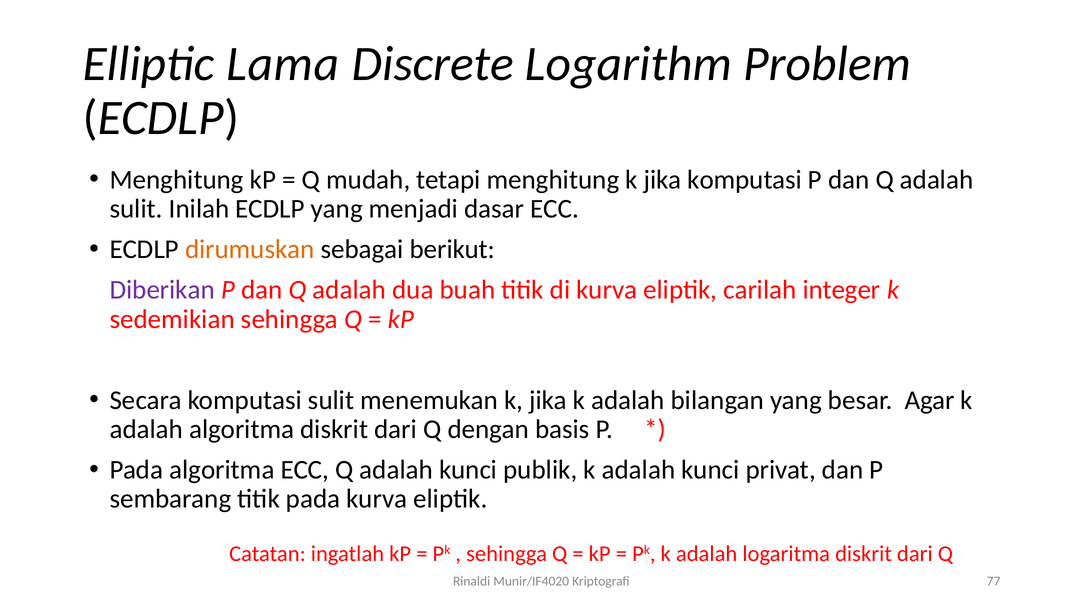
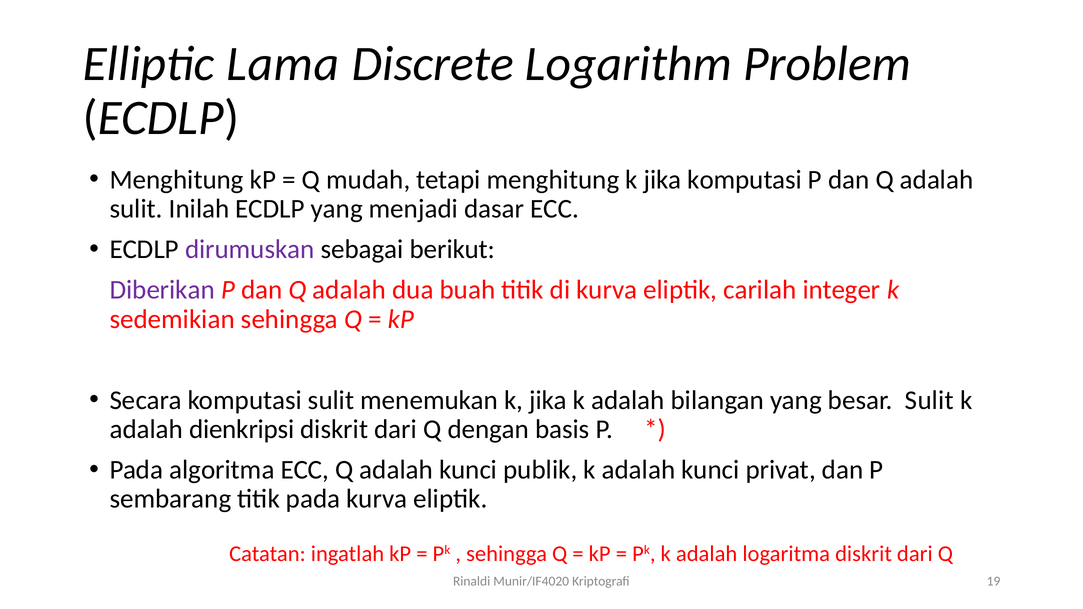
dirumuskan colour: orange -> purple (250, 249)
besar Agar: Agar -> Sulit (929, 400)
adalah algoritma: algoritma -> dienkripsi (242, 429)
77: 77 -> 19 (994, 582)
